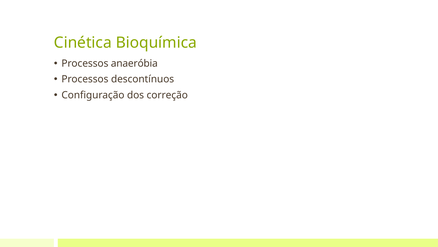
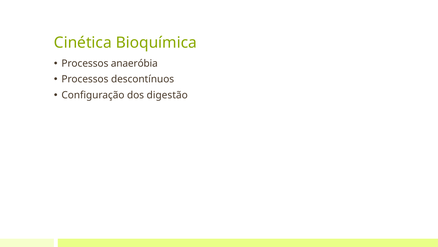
correção: correção -> digestão (167, 95)
